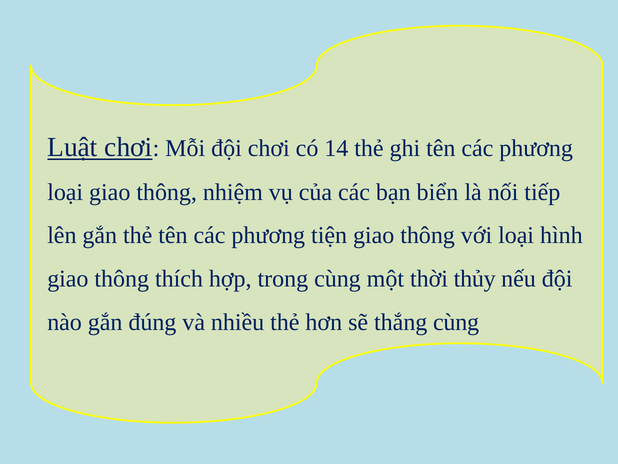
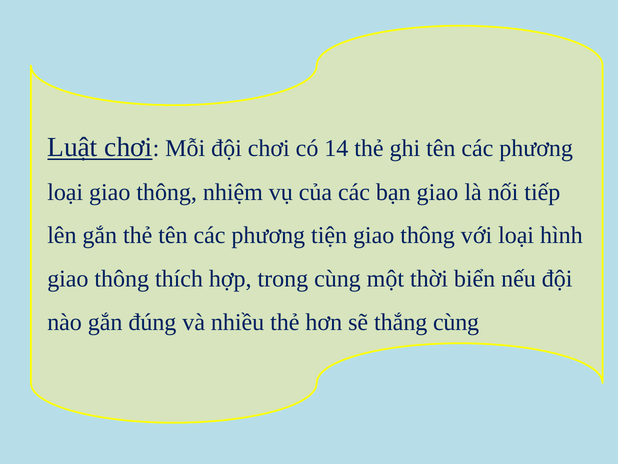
bạn biển: biển -> giao (437, 192)
thủy: thủy -> biển (475, 279)
